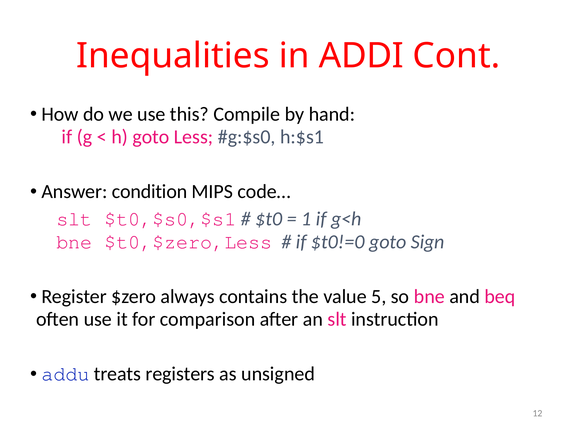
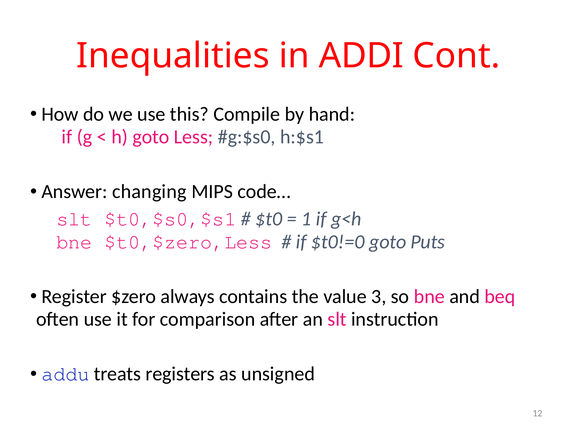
condition: condition -> changing (149, 191)
Sign: Sign -> Puts (428, 242)
5: 5 -> 3 (379, 296)
